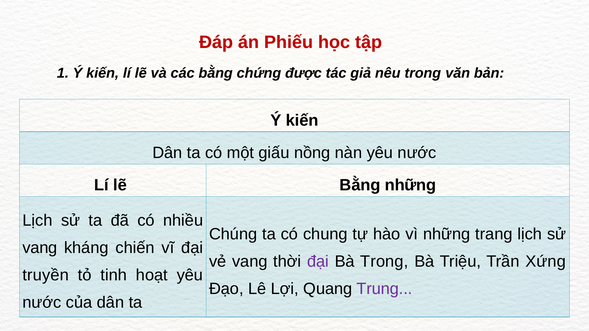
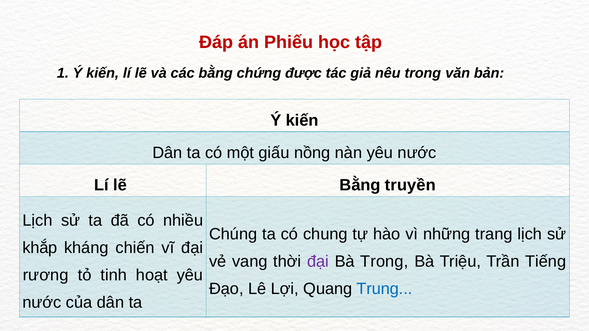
Bằng những: những -> truyền (410, 185)
vang: vang -> khắp (40, 248)
Xứng: Xứng -> Tiếng (546, 262)
truyền: truyền -> rương (46, 275)
Trung colour: purple -> blue (384, 289)
